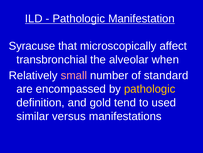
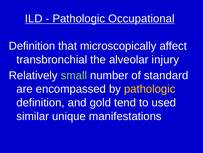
Manifestation: Manifestation -> Occupational (141, 19)
Syracuse: Syracuse -> Definition (32, 46)
when: when -> injury (165, 59)
small colour: pink -> light green (74, 75)
versus: versus -> unique (69, 116)
